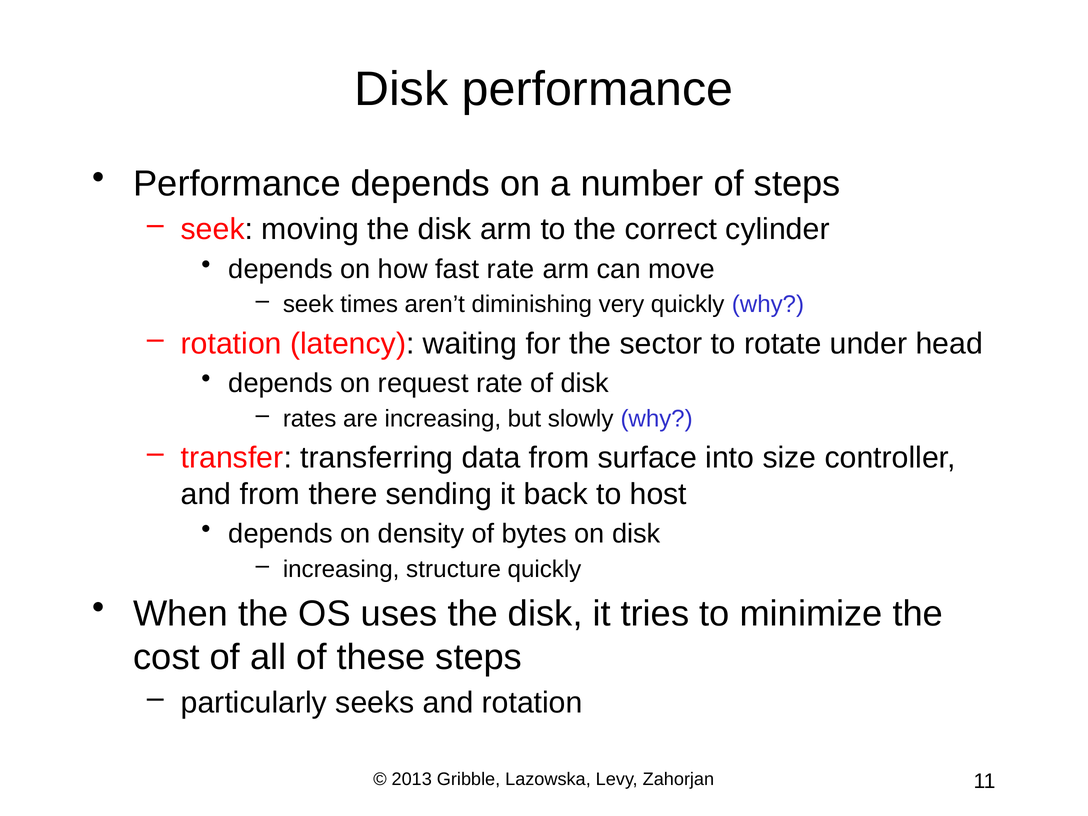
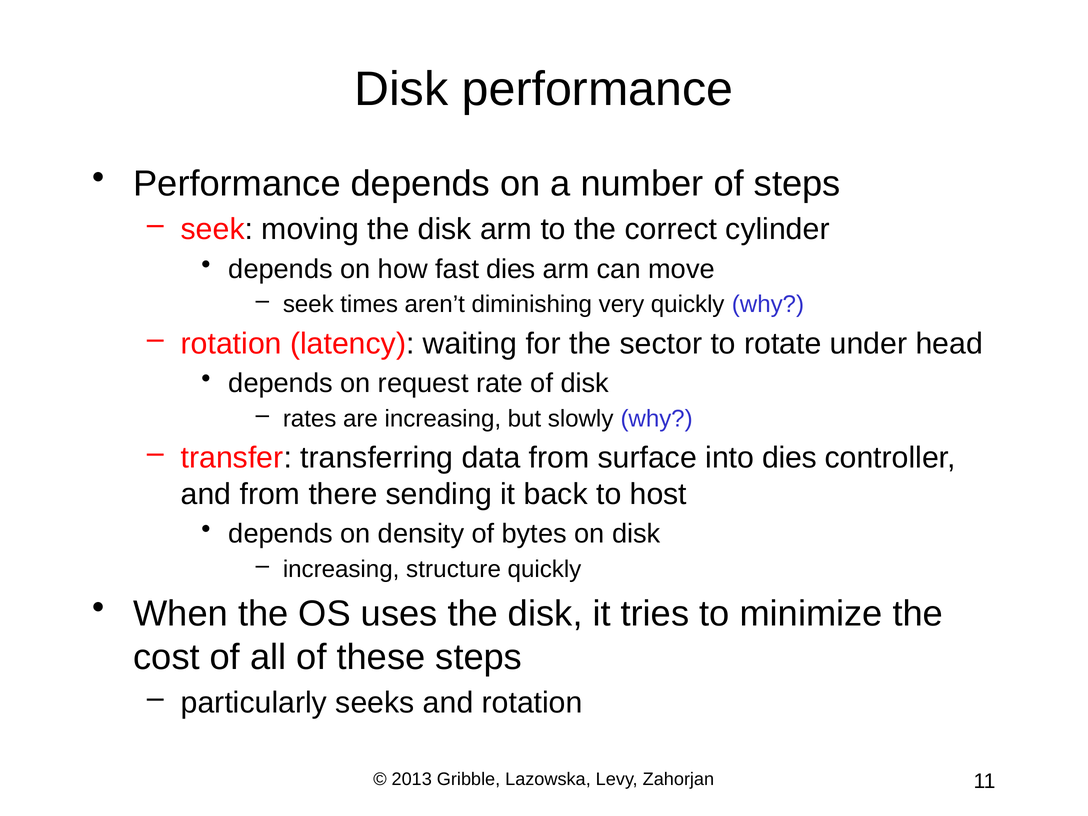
fast rate: rate -> dies (511, 269)
into size: size -> dies (790, 458)
